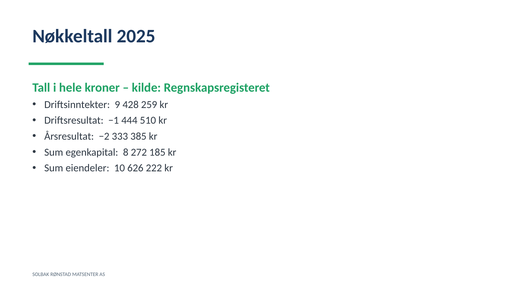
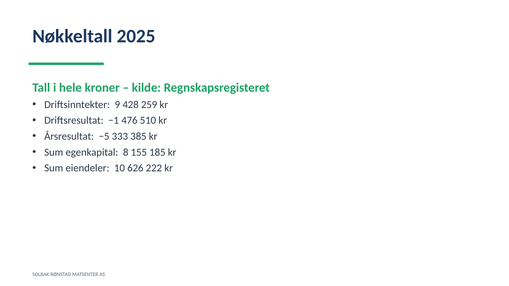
444: 444 -> 476 (129, 121)
−2: −2 -> −5 (104, 136)
272: 272 -> 155 (139, 152)
